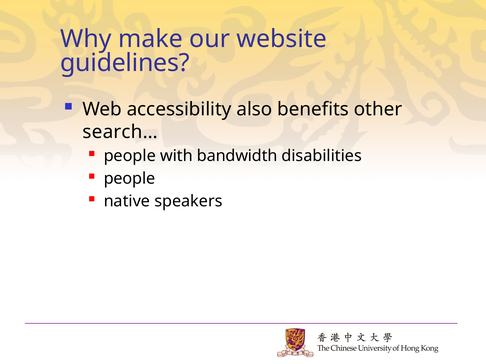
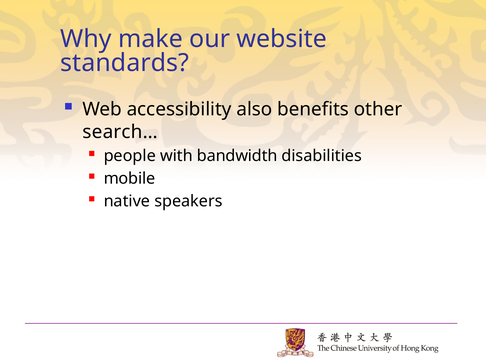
guidelines: guidelines -> standards (125, 63)
people: people -> mobile (129, 179)
